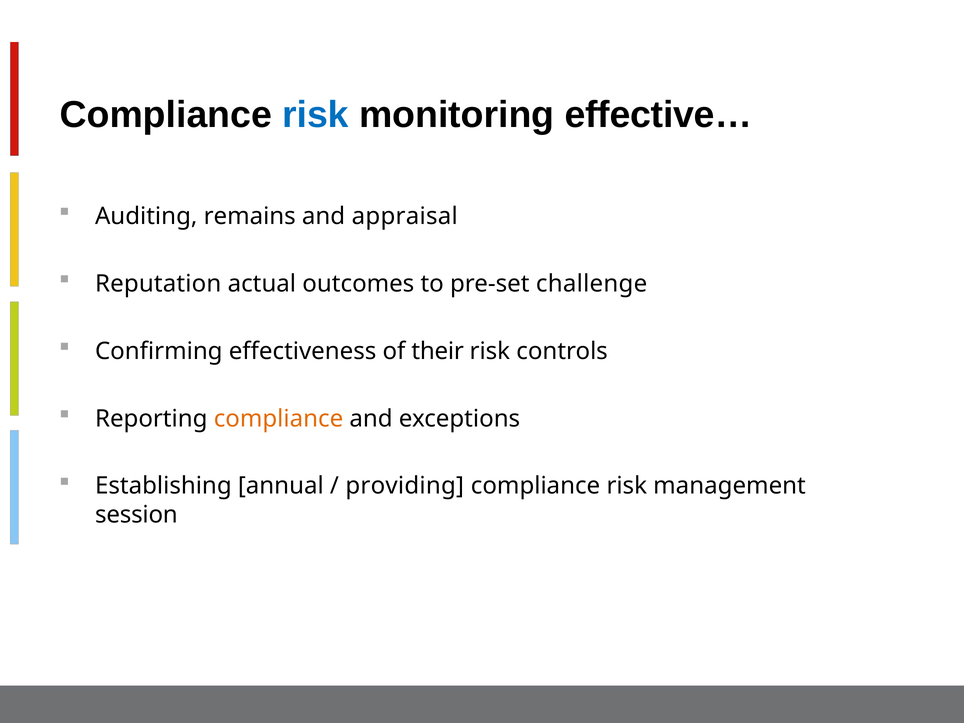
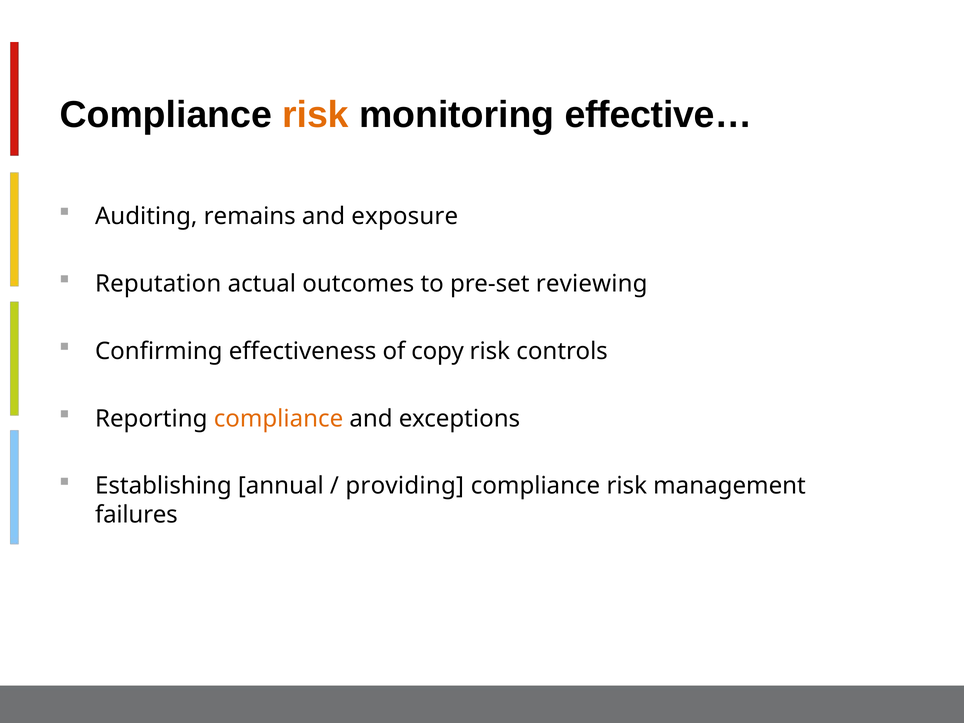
risk colour: blue -> orange (315, 115)
appraisal: appraisal -> exposure (405, 216)
challenge: challenge -> reviewing (592, 284)
their: their -> copy (438, 351)
session: session -> failures (136, 515)
